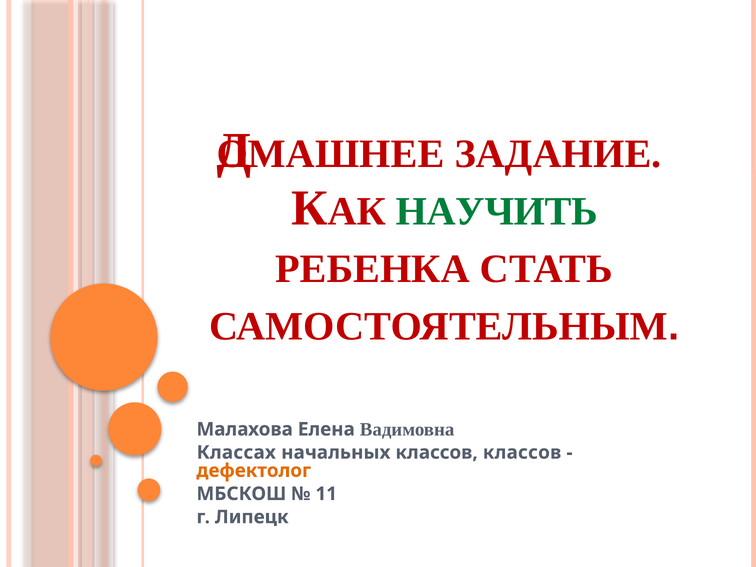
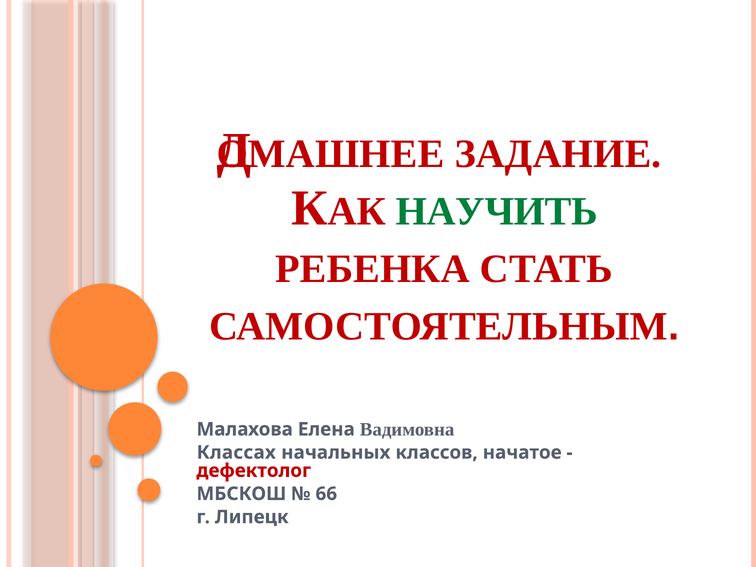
классов классов: классов -> начатое (522, 452)
дефектолог colour: orange -> red (254, 471)
11: 11 -> 66 (326, 494)
